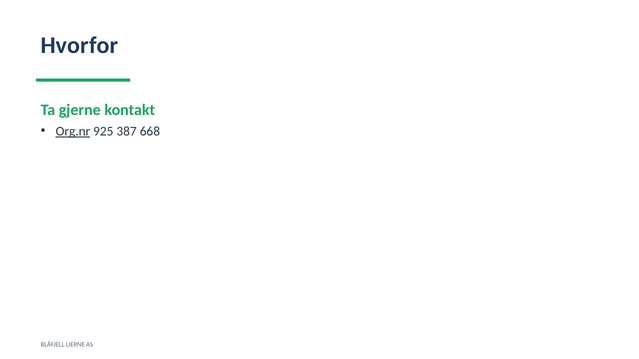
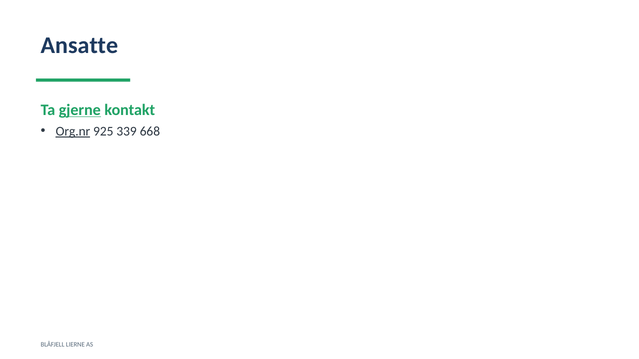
Hvorfor: Hvorfor -> Ansatte (80, 46)
gjerne underline: none -> present (80, 110)
387: 387 -> 339 (127, 131)
